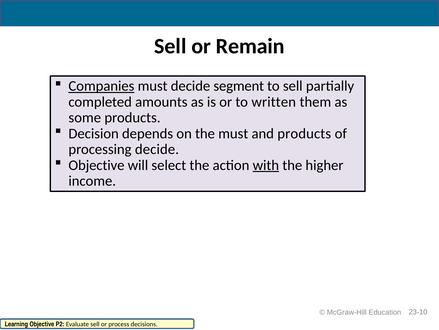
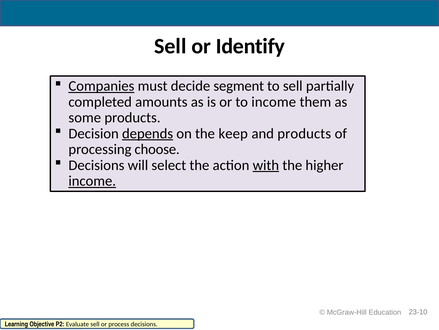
Remain: Remain -> Identify (250, 46)
to written: written -> income (274, 102)
depends underline: none -> present (148, 133)
the must: must -> keep (233, 133)
processing decide: decide -> choose (157, 149)
Objective: Objective -> Decisions (96, 165)
income underline: none -> present (92, 181)
